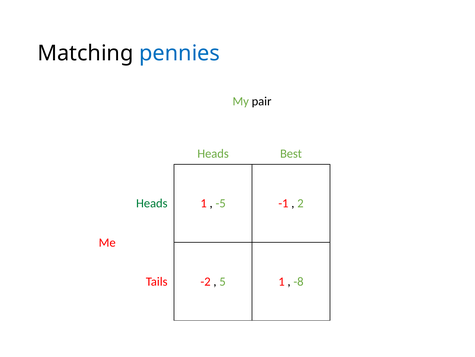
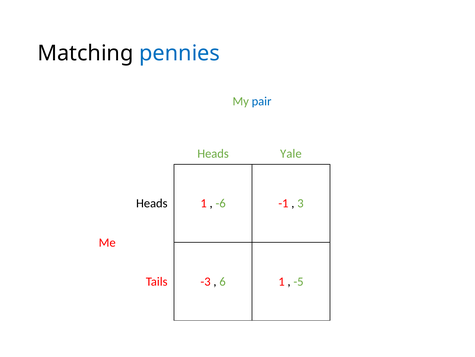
pair colour: black -> blue (262, 101)
Best: Best -> Yale (291, 153)
Heads colour: green -> black (152, 203)
-5: -5 -> -6 (221, 203)
2: 2 -> 3 (300, 203)
-2: -2 -> -3 (206, 281)
5: 5 -> 6 (223, 281)
-8: -8 -> -5 (299, 281)
